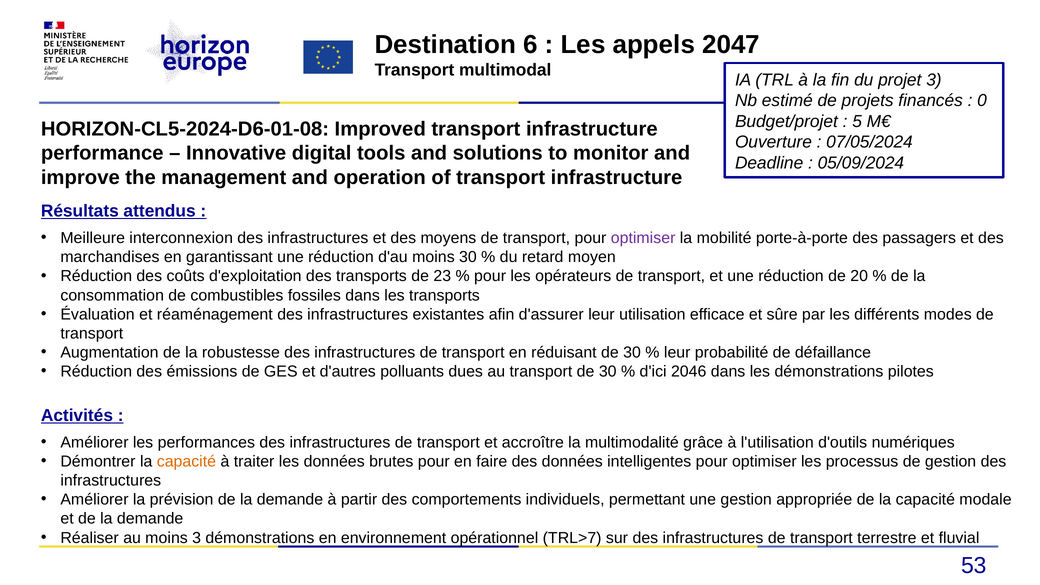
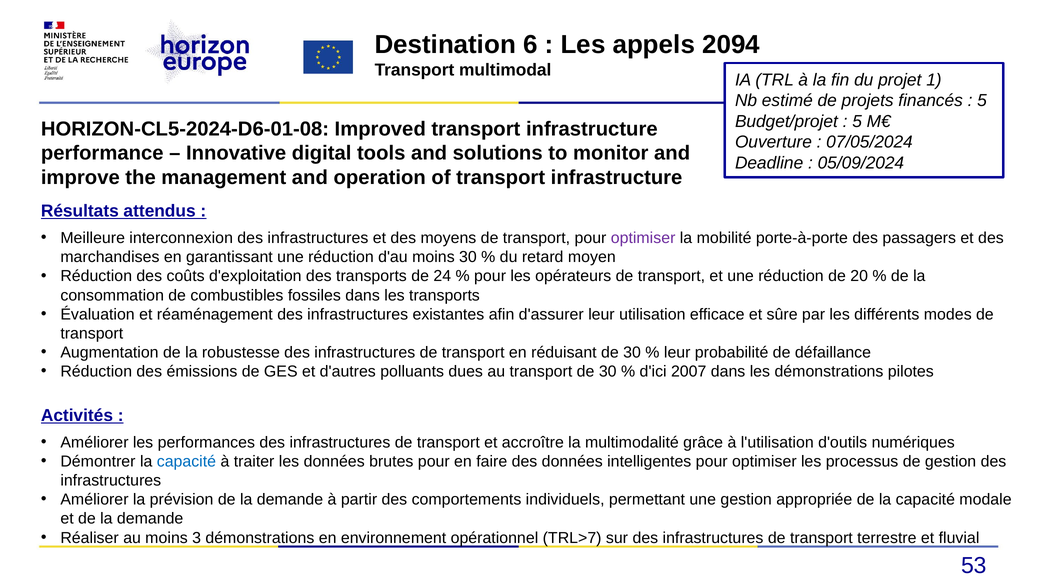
2047: 2047 -> 2094 (731, 45)
projet 3: 3 -> 1 (934, 80)
0: 0 -> 5 (982, 101)
23: 23 -> 24 (442, 276)
2046: 2046 -> 2007 (689, 372)
capacité colour: orange -> blue (186, 461)
